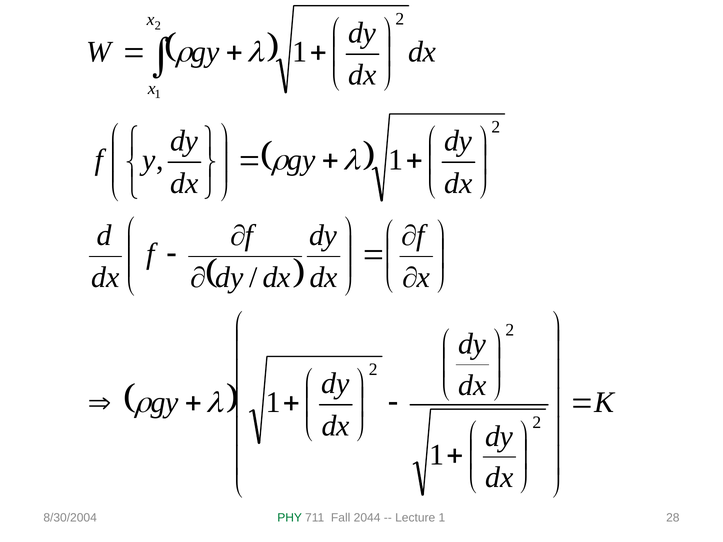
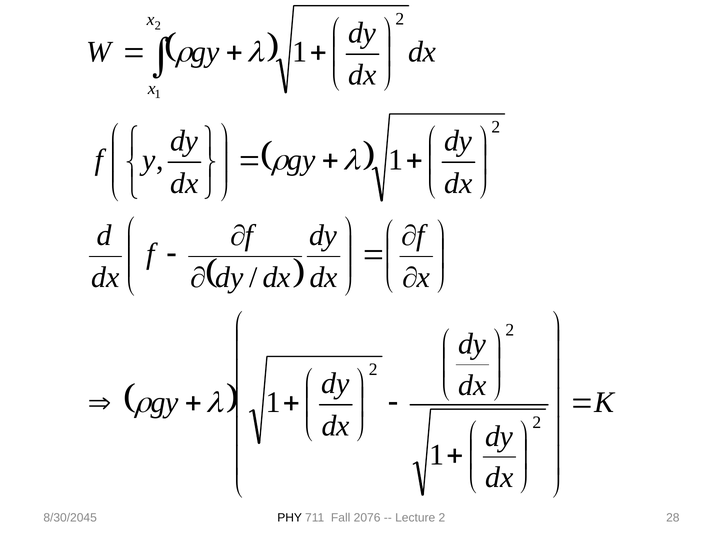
8/30/2004: 8/30/2004 -> 8/30/2045 (70, 518)
PHY colour: green -> black (290, 518)
2044: 2044 -> 2076 (367, 518)
Lecture 1: 1 -> 2 (442, 518)
